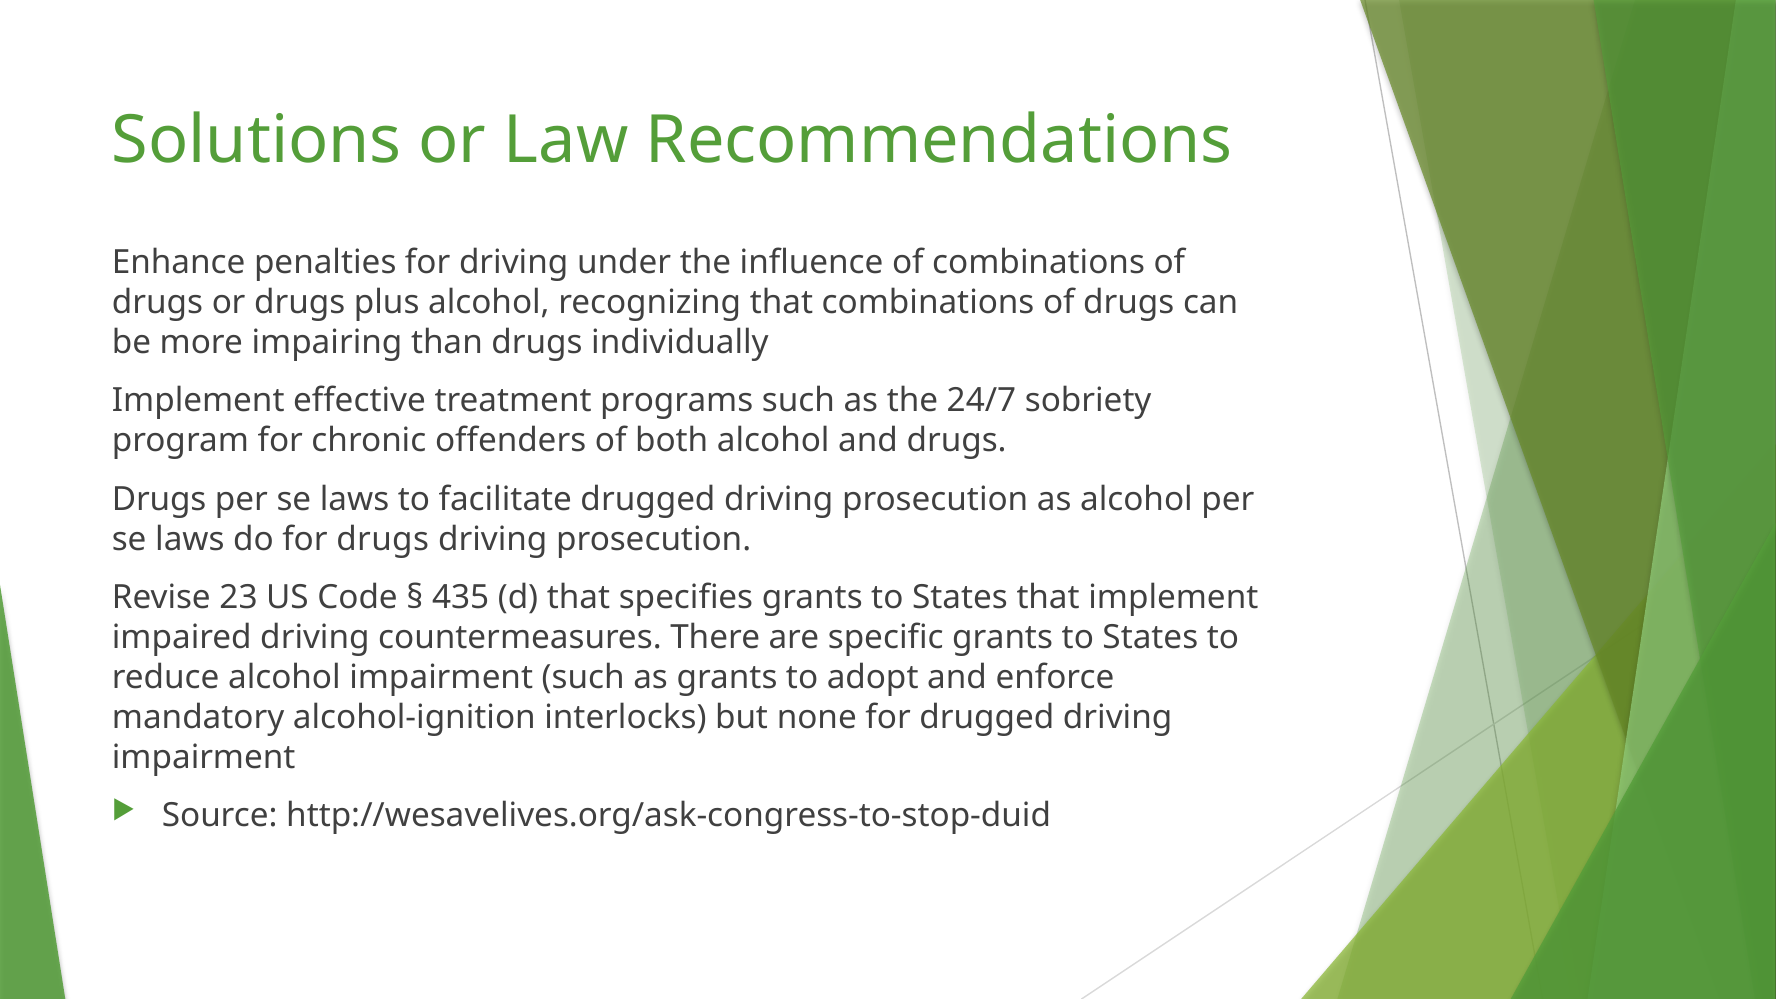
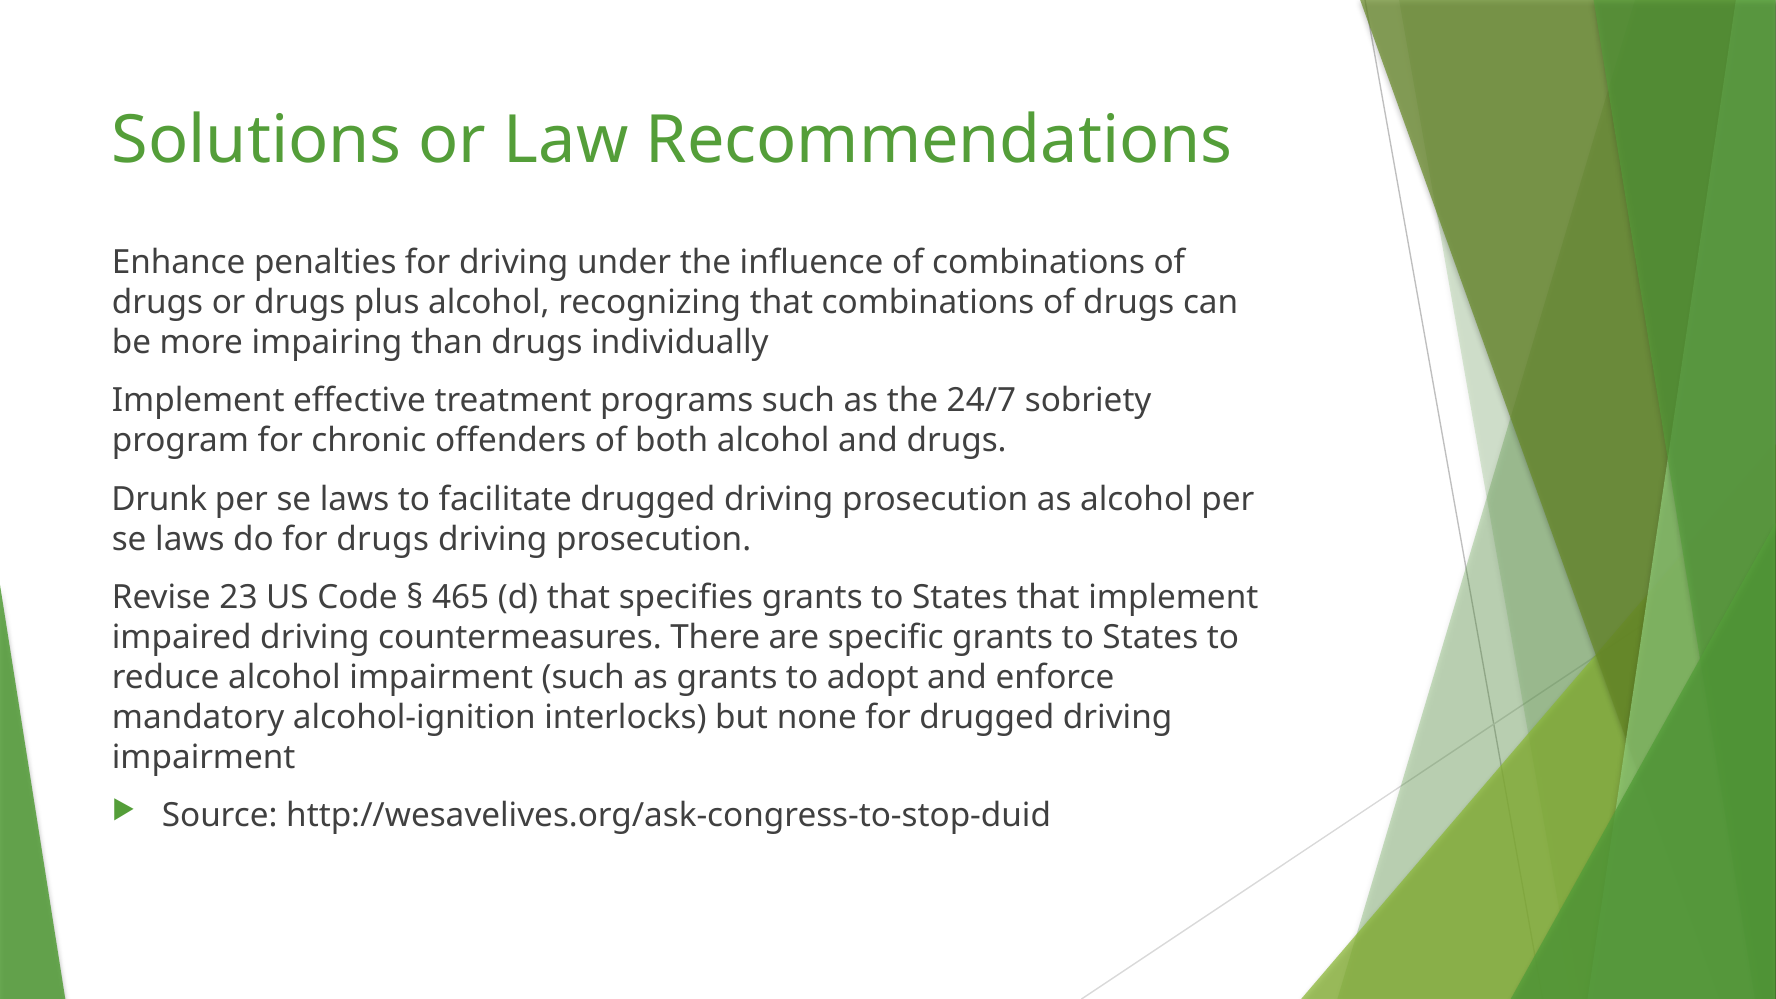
Drugs: Drugs -> Drunk (159, 499)
435: 435 -> 465 (461, 598)
